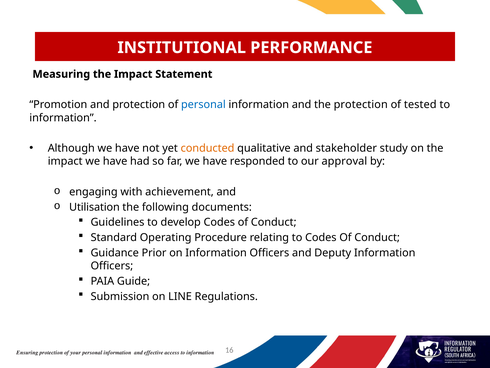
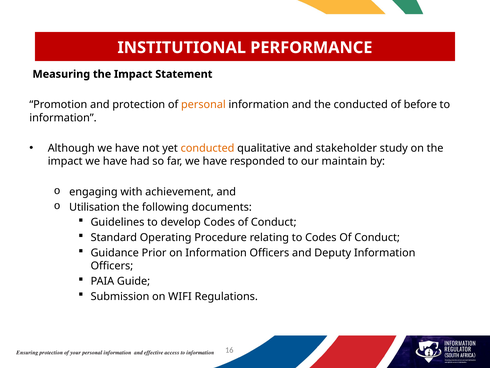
personal colour: blue -> orange (203, 105)
the protection: protection -> conducted (361, 105)
tested: tested -> before (420, 105)
approval: approval -> maintain (344, 161)
LINE: LINE -> WIFI (180, 296)
